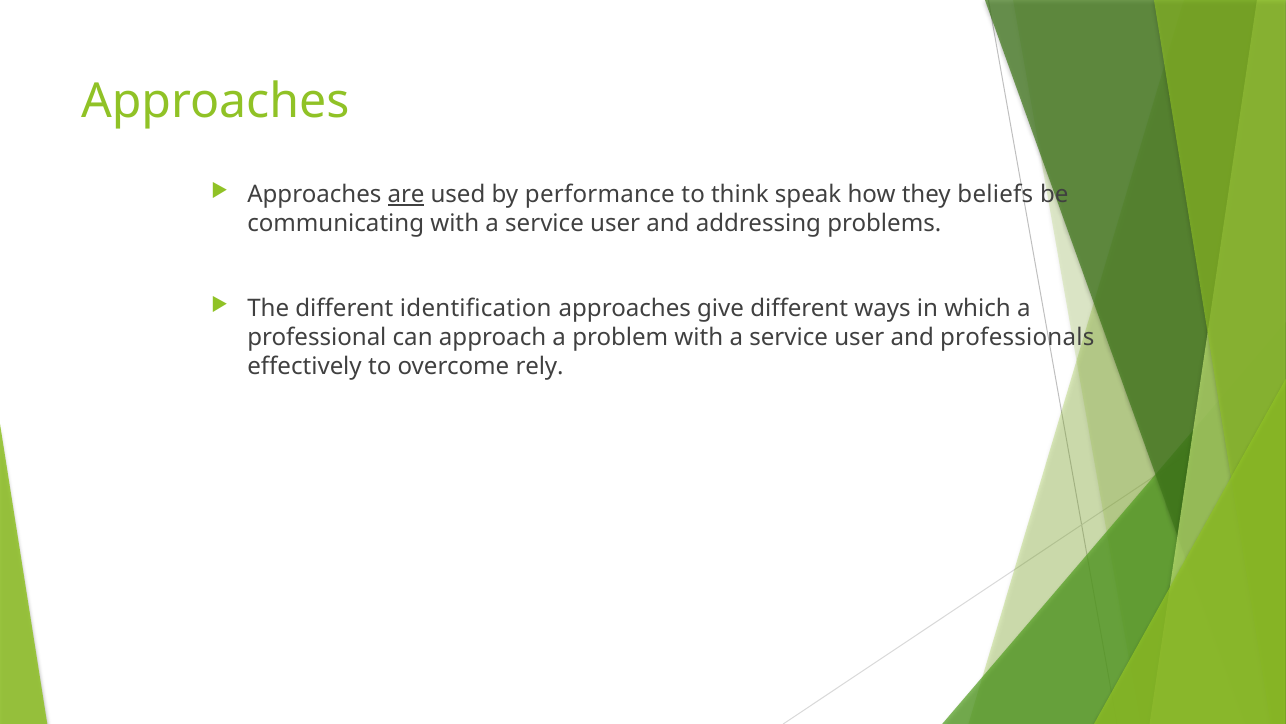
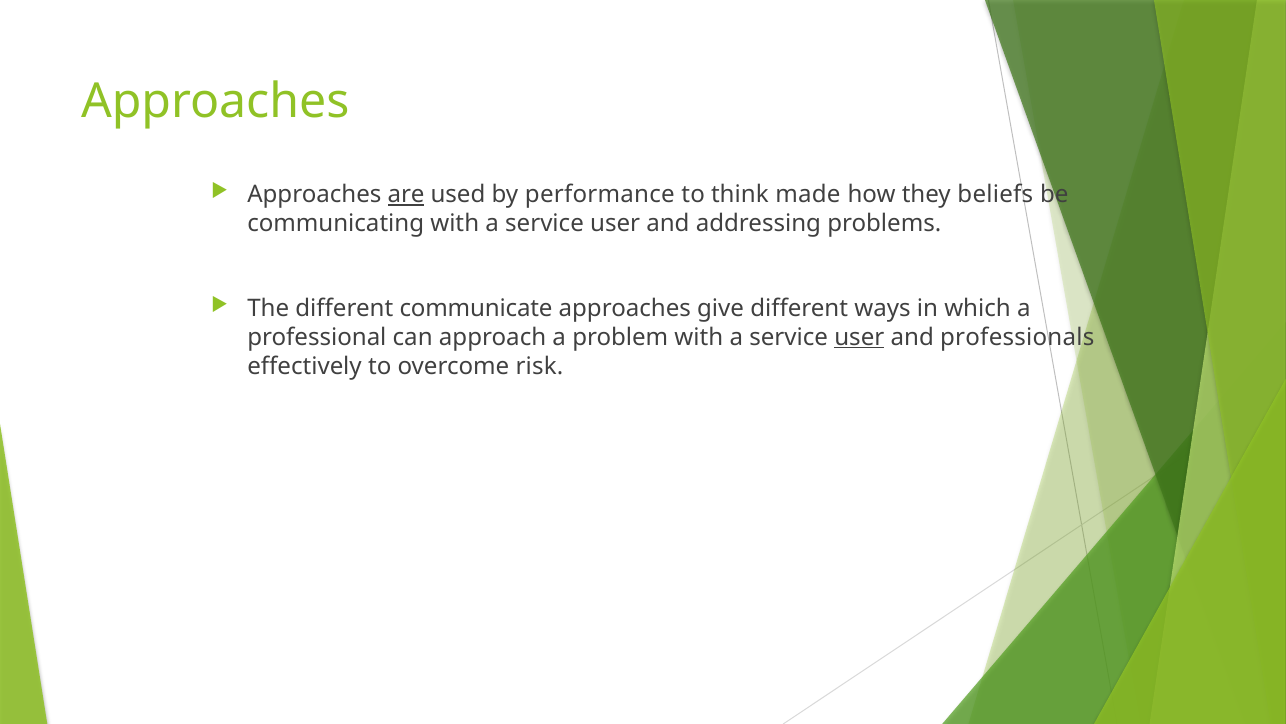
speak: speak -> made (808, 195)
identification: identification -> communicate (476, 308)
user underline: none -> present (859, 337)
rely: rely -> risk (539, 366)
